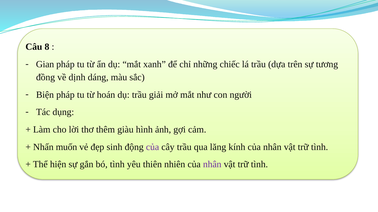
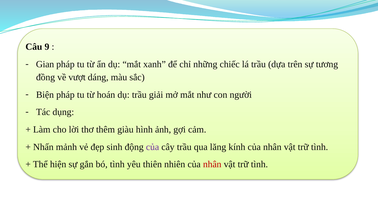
8: 8 -> 9 (47, 47)
dịnh: dịnh -> vượt (77, 78)
muốn: muốn -> mảnh (66, 147)
nhân colour: purple -> red (212, 165)
